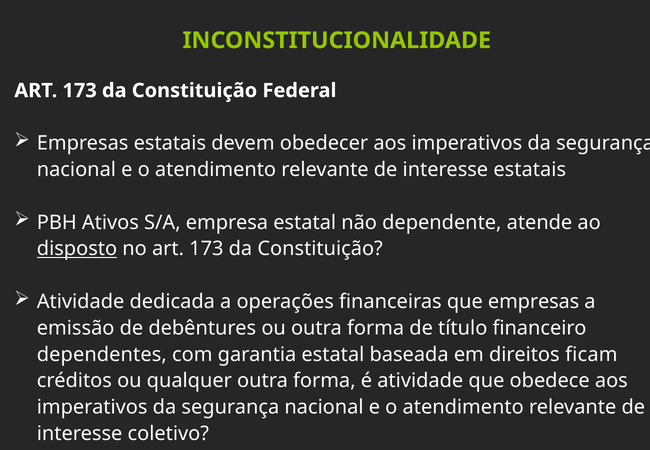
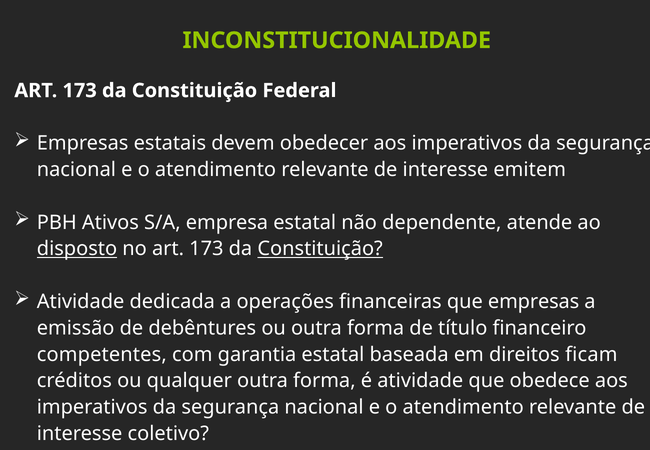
interesse estatais: estatais -> emitem (530, 170)
Constituição underline: none -> present (320, 249)
dependentes: dependentes -> competentes (102, 354)
